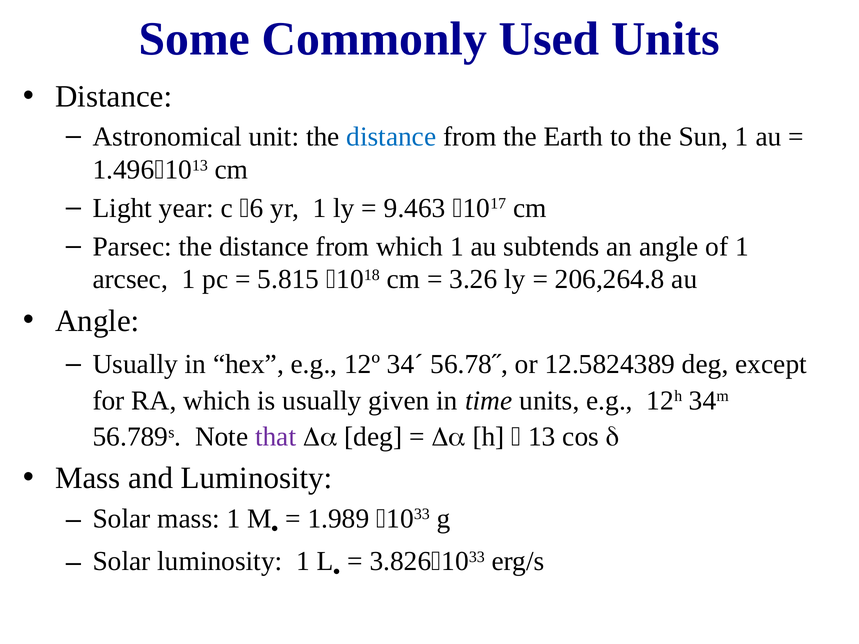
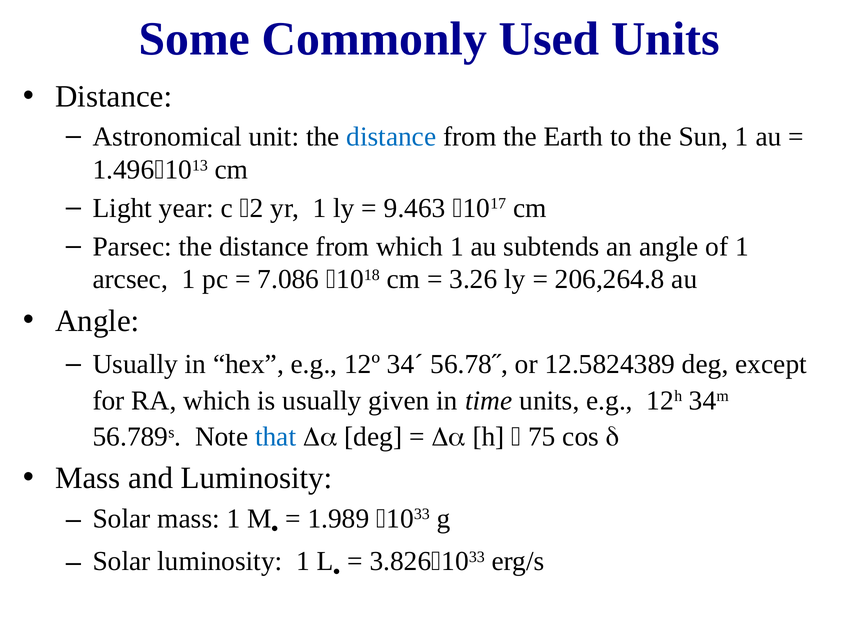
6: 6 -> 2 (257, 208)
5.815: 5.815 -> 7.086 (288, 280)
that colour: purple -> blue (276, 437)
13: 13 -> 75 (542, 437)
